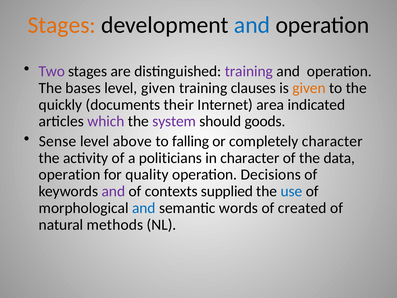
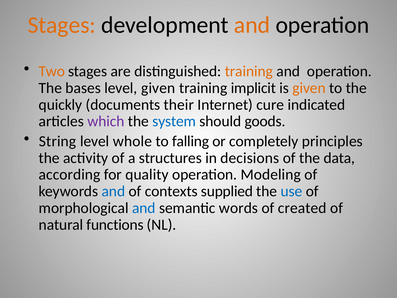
and colour: blue -> orange (252, 25)
Two colour: purple -> orange (52, 71)
training colour: purple -> orange (249, 71)
clauses: clauses -> implicit (253, 88)
area: area -> cure (270, 105)
system colour: purple -> blue (174, 121)
Sense: Sense -> String (58, 141)
above: above -> whole (132, 141)
completely character: character -> principles (332, 141)
politicians: politicians -> structures (170, 158)
in character: character -> decisions (250, 158)
operation: operation -> according (70, 174)
Decisions: Decisions -> Modeling (271, 174)
and colour: purple -> blue (113, 191)
methods: methods -> functions (115, 225)
